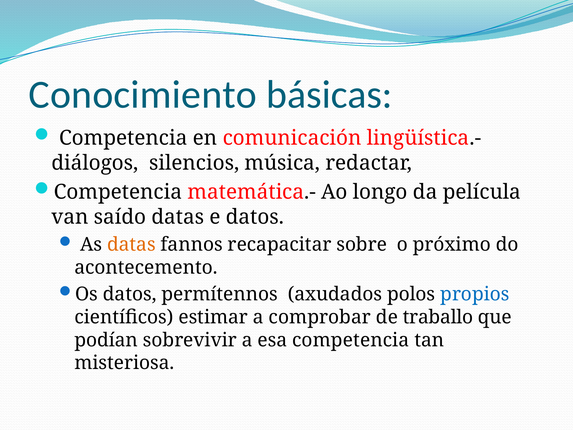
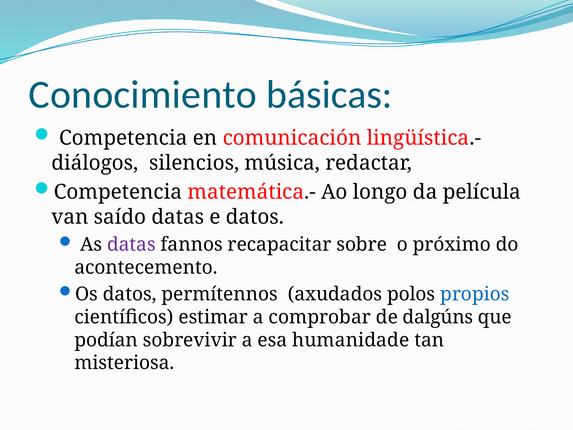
datas colour: orange -> purple (131, 244)
traballo: traballo -> dalgúns (438, 317)
esa competencia: competencia -> humanidade (351, 340)
